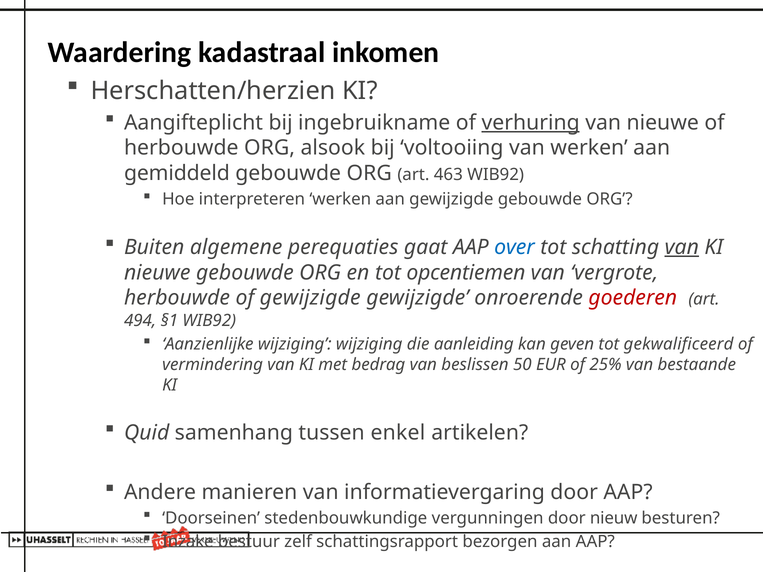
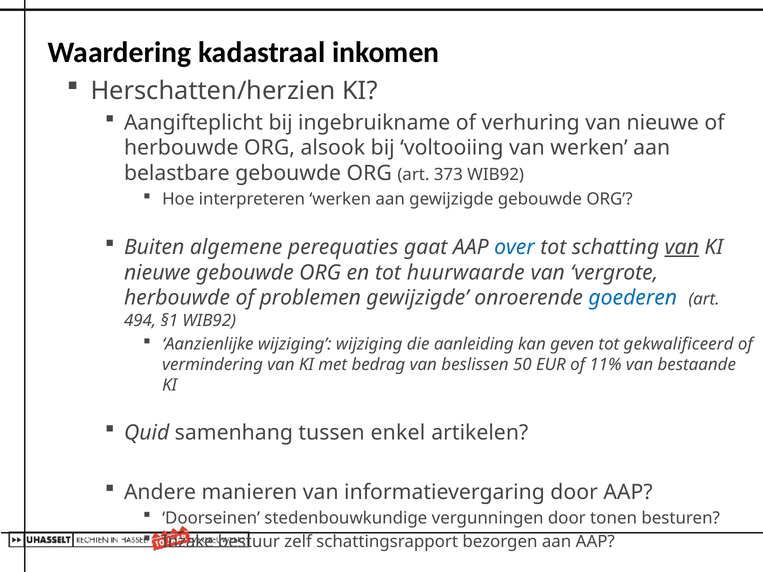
verhuring underline: present -> none (531, 123)
gemiddeld: gemiddeld -> belastbare (177, 173)
463: 463 -> 373 (448, 175)
opcentiemen: opcentiemen -> huurwaarde (466, 273)
of gewijzigde: gewijzigde -> problemen (310, 298)
goederen colour: red -> blue (633, 298)
25%: 25% -> 11% (606, 365)
nieuw: nieuw -> tonen (614, 518)
